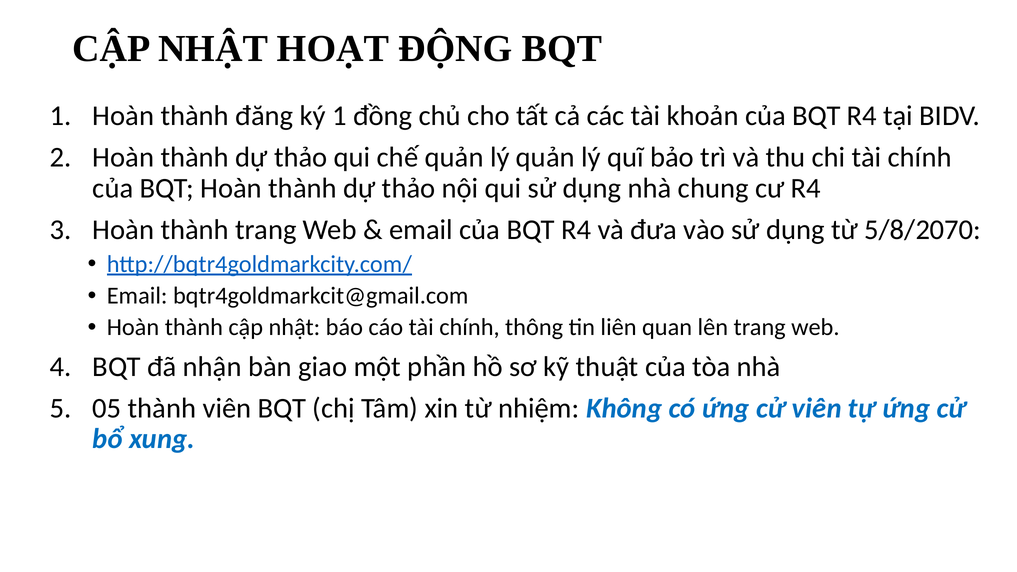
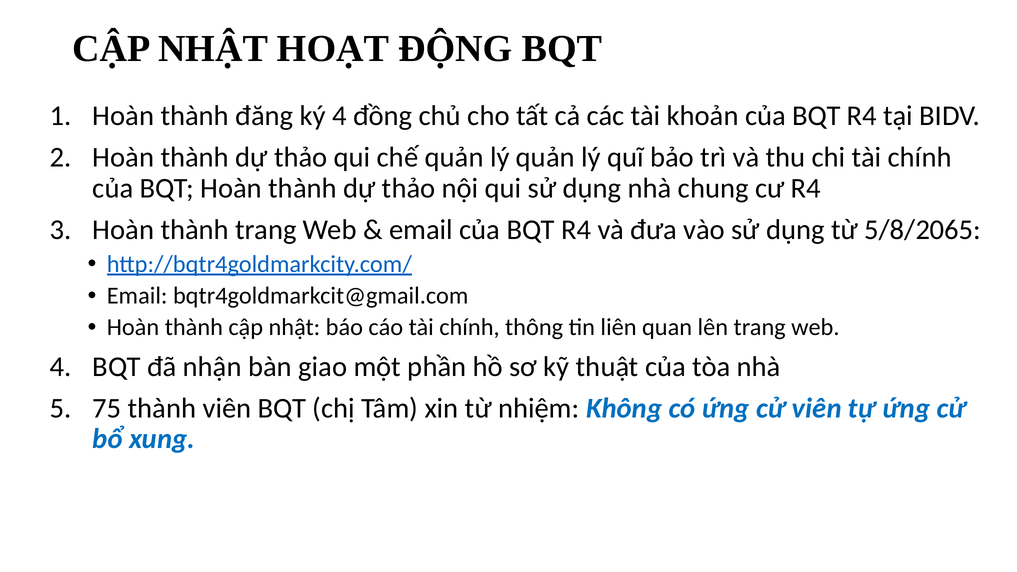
ký 1: 1 -> 4 (339, 116)
5/8/2070: 5/8/2070 -> 5/8/2065 (923, 230)
05: 05 -> 75 (107, 408)
